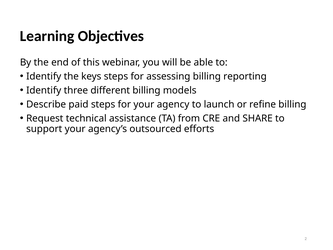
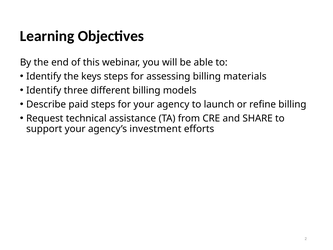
reporting: reporting -> materials (245, 76)
outsourced: outsourced -> investment (155, 129)
